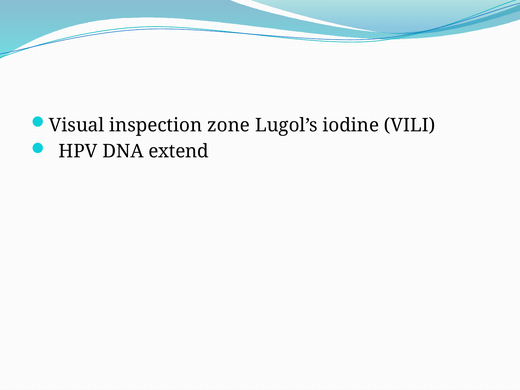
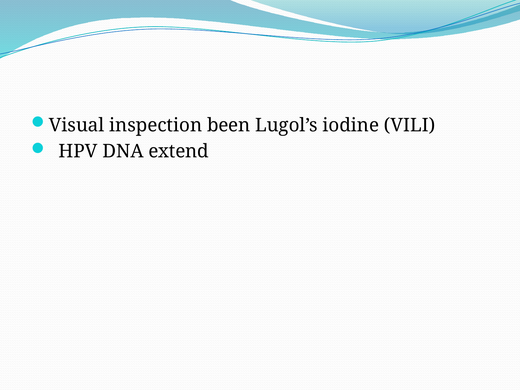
zone: zone -> been (229, 125)
